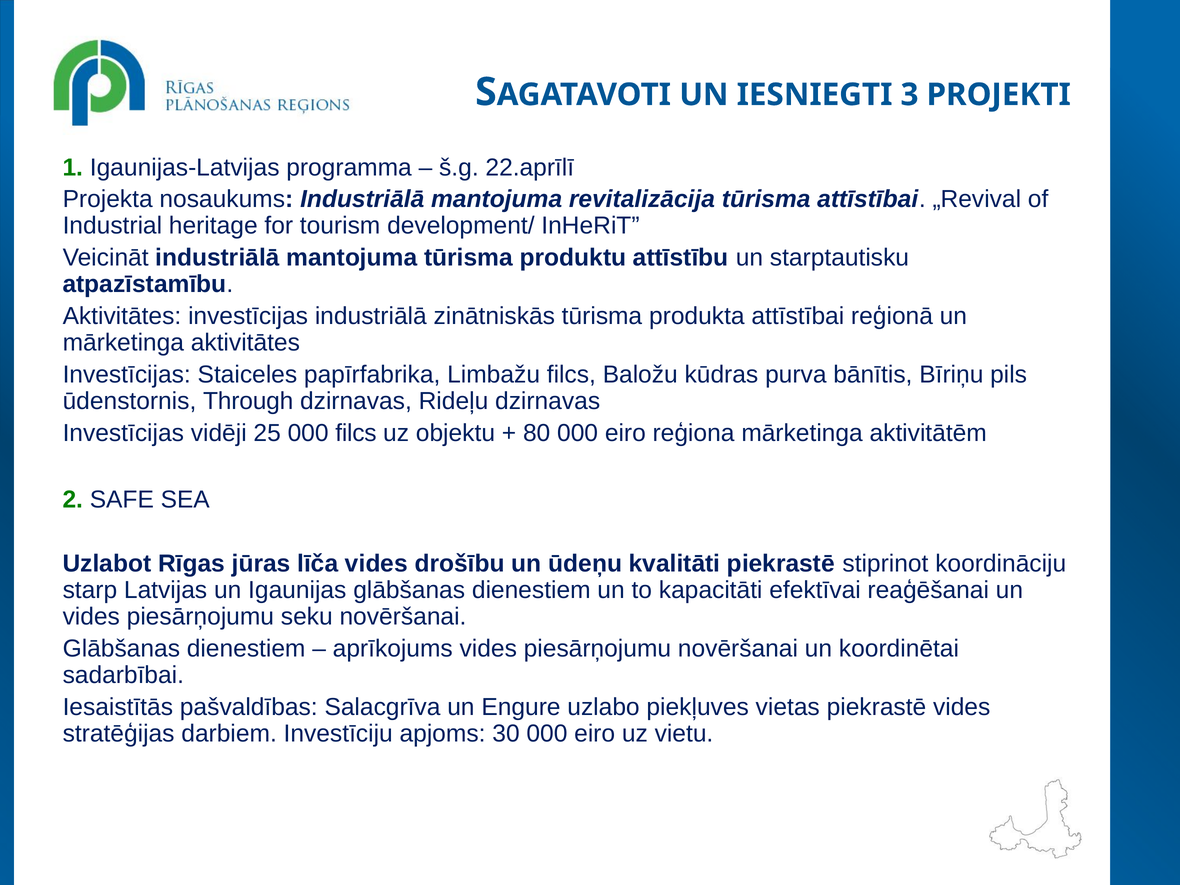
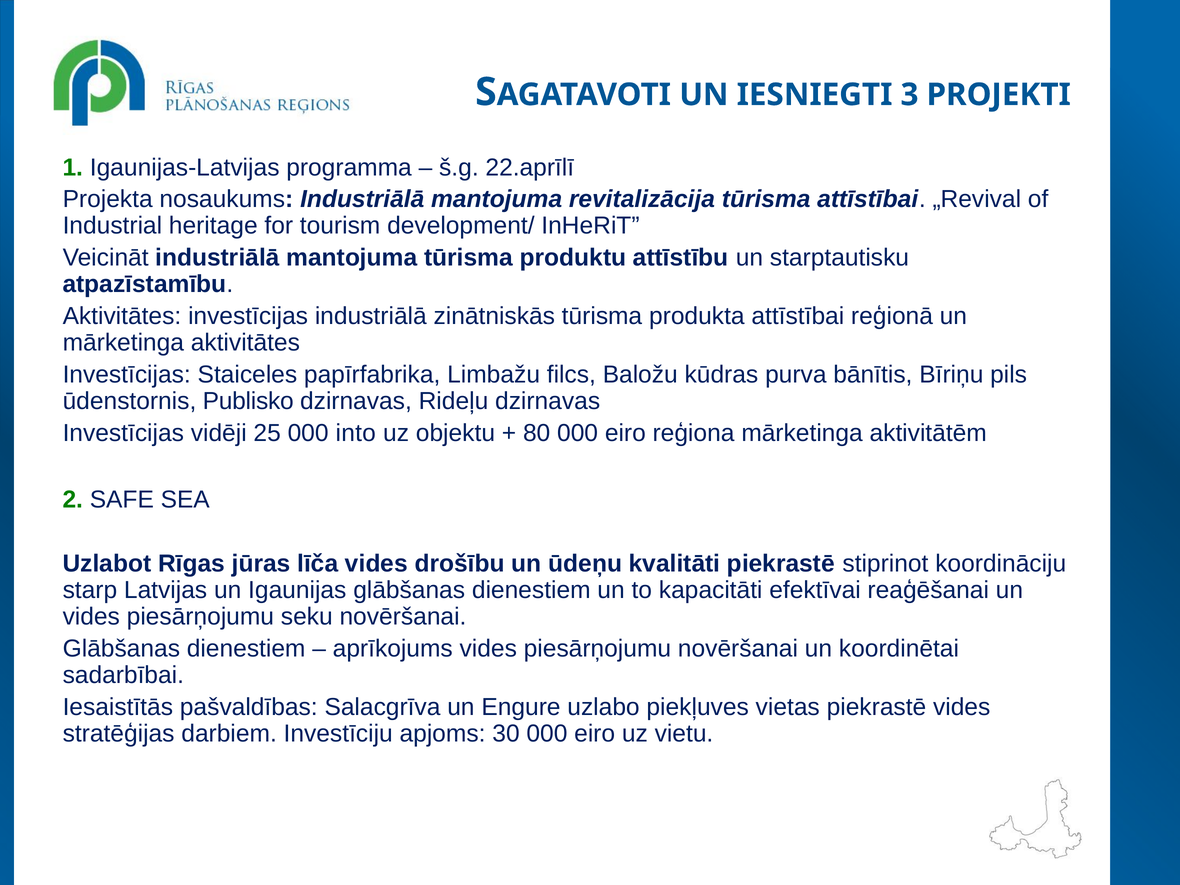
Through: Through -> Publisko (248, 401)
000 filcs: filcs -> into (356, 433)
